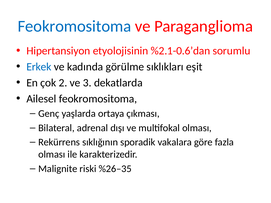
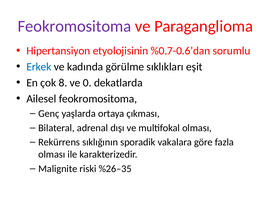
Feokromositoma colour: blue -> purple (74, 26)
%2.1-0.6’dan: %2.1-0.6’dan -> %0.7-0.6’dan (180, 51)
2: 2 -> 8 (63, 83)
3: 3 -> 0 (87, 83)
